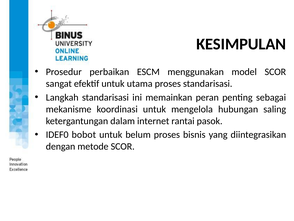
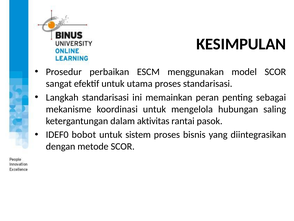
internet: internet -> aktivitas (153, 121)
belum: belum -> sistem (138, 134)
